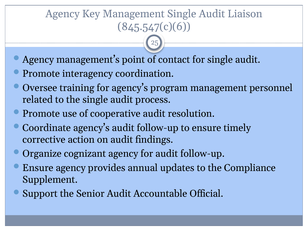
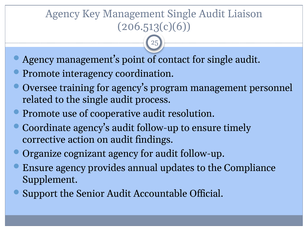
845.547(c)(6: 845.547(c)(6 -> 206.513(c)(6 (154, 27)
